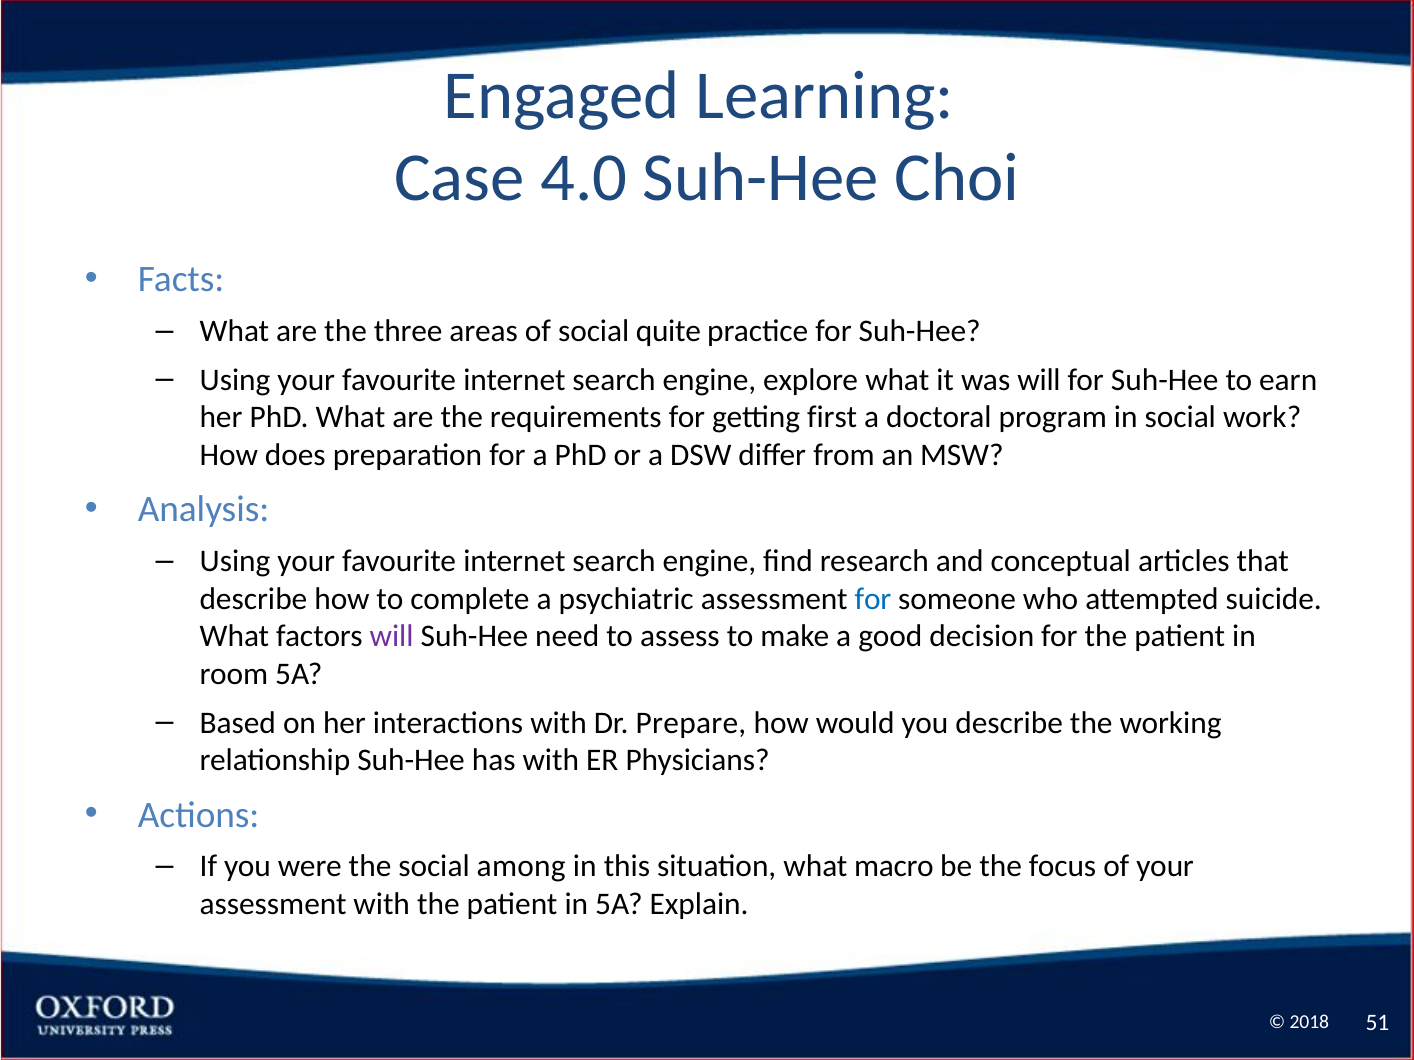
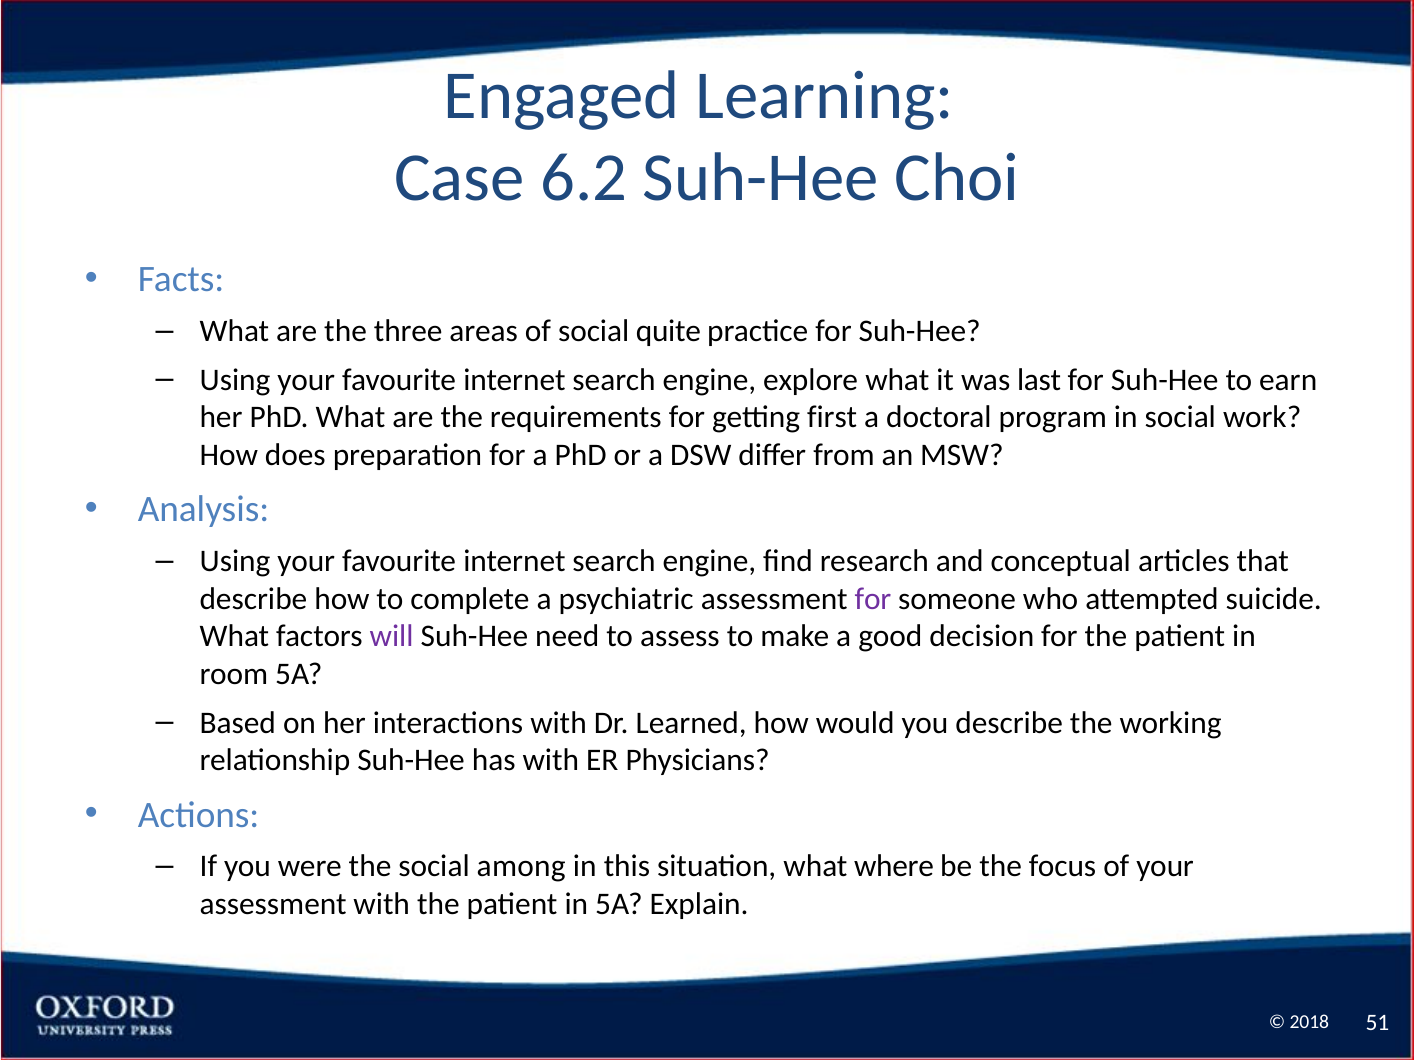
4.0: 4.0 -> 6.2 (584, 178)
was will: will -> last (1039, 380)
for colour: blue -> purple (873, 599)
Prepare: Prepare -> Learned (691, 723)
macro: macro -> where (894, 867)
